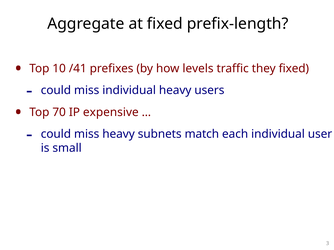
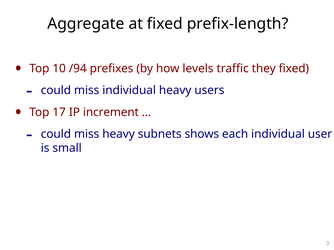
/41: /41 -> /94 (78, 69)
70: 70 -> 17 (59, 112)
expensive: expensive -> increment (111, 112)
match: match -> shows (202, 134)
